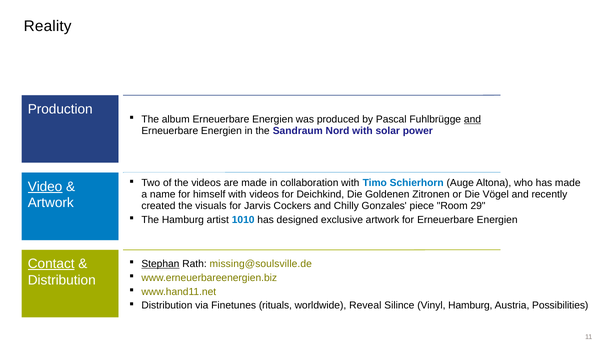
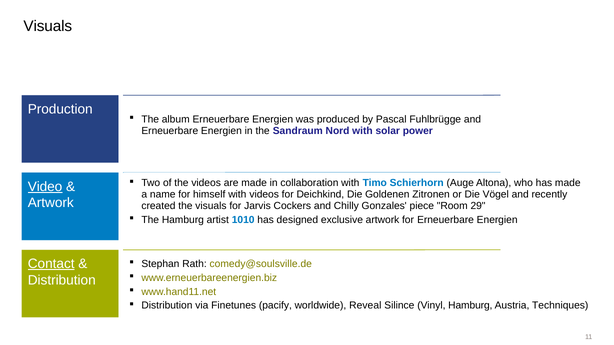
Reality: Reality -> Visuals (48, 26)
and underline: present -> none (472, 120)
Stephan underline: present -> none (160, 264)
missing@soulsville.de: missing@soulsville.de -> comedy@soulsville.de (261, 264)
rituals: rituals -> pacify (275, 306)
Possibilities: Possibilities -> Techniques (560, 306)
